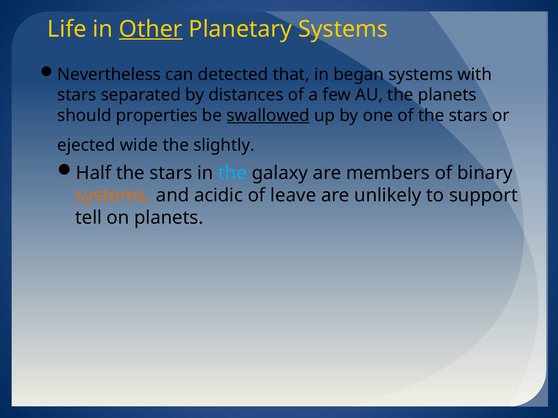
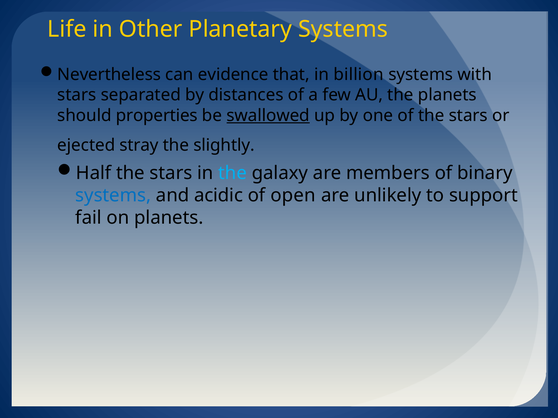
Other underline: present -> none (151, 29)
detected: detected -> evidence (233, 75)
began: began -> billion (359, 75)
wide: wide -> stray (139, 145)
systems colour: orange -> blue (113, 196)
leave: leave -> open (293, 196)
tell: tell -> fail (89, 218)
